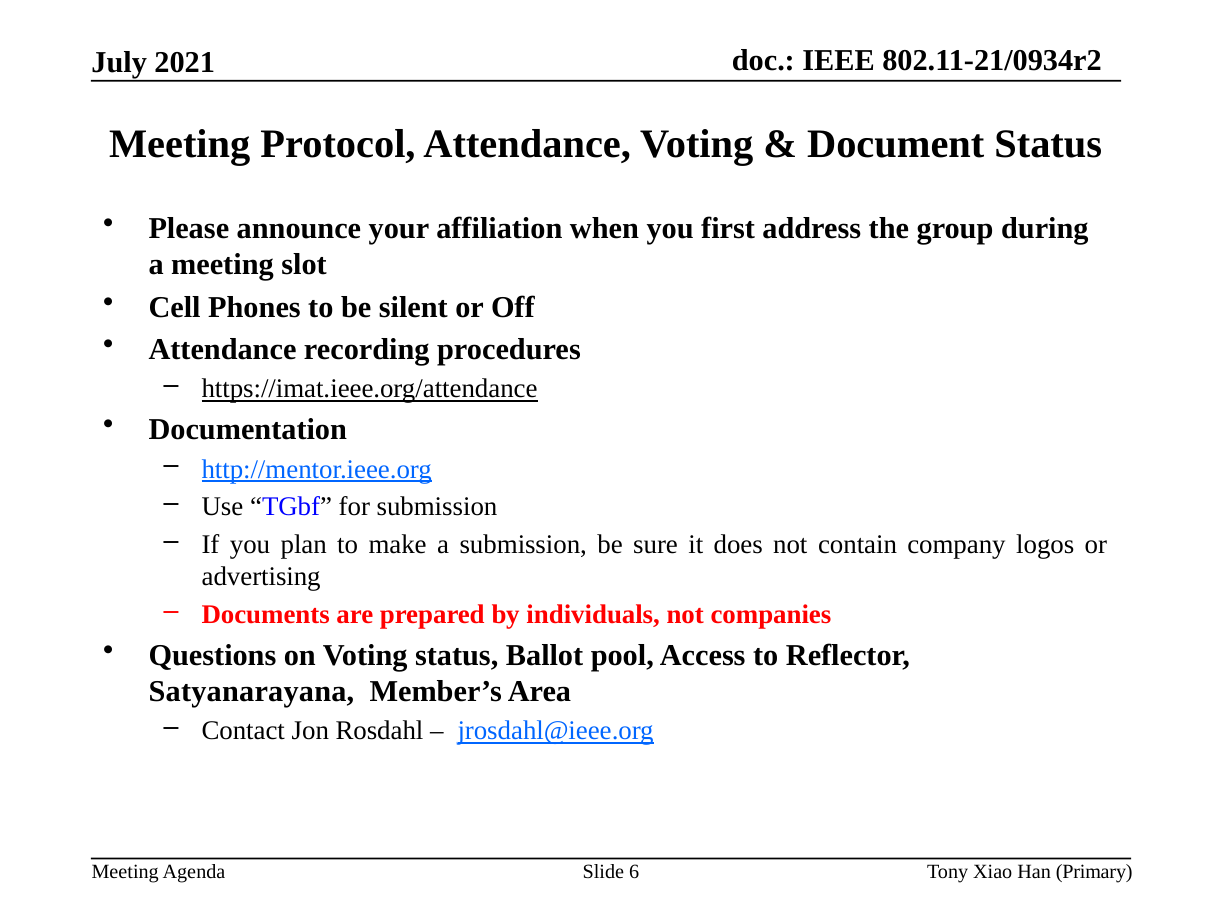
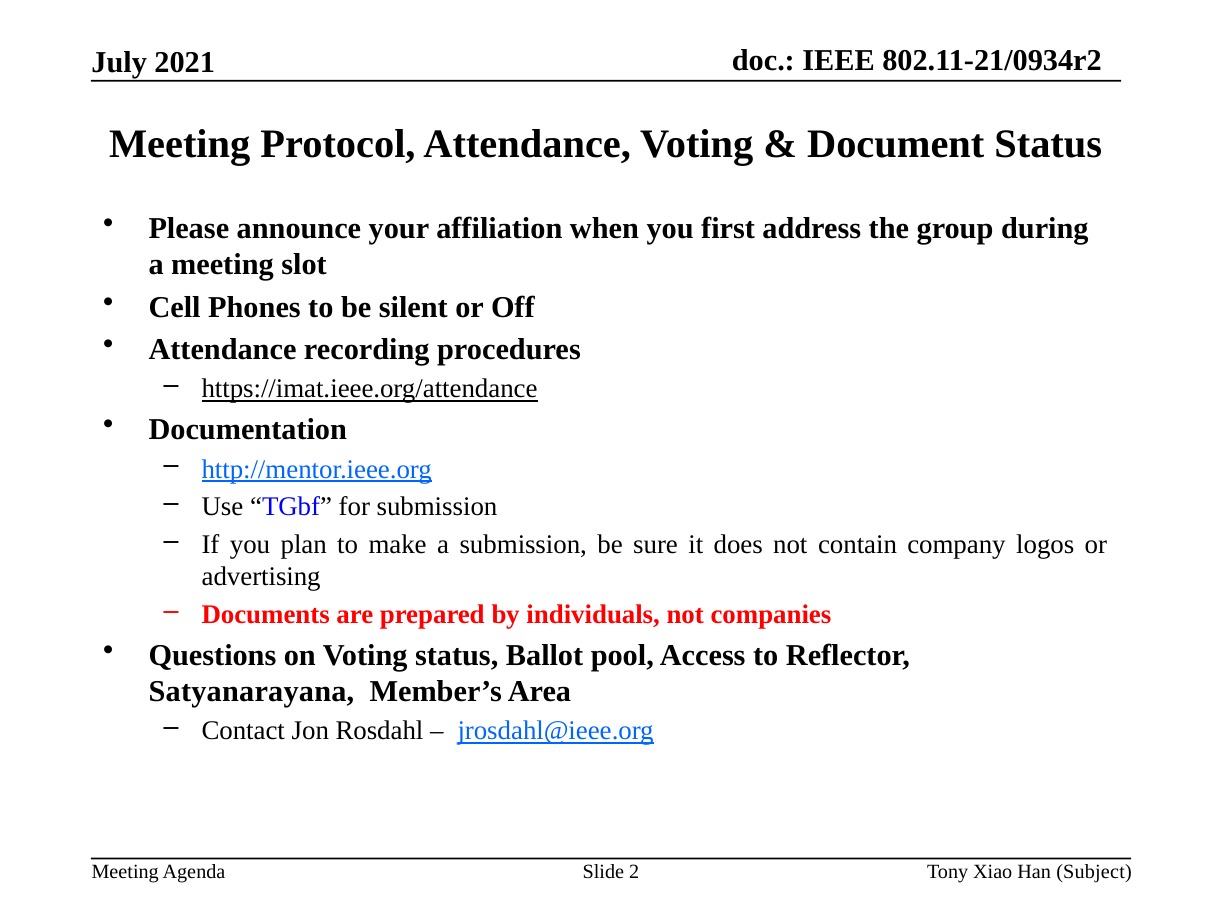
6: 6 -> 2 (634, 872)
Primary: Primary -> Subject (1094, 872)
